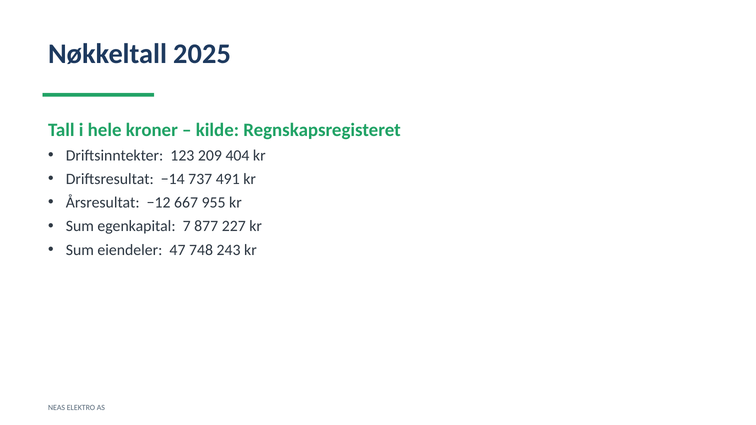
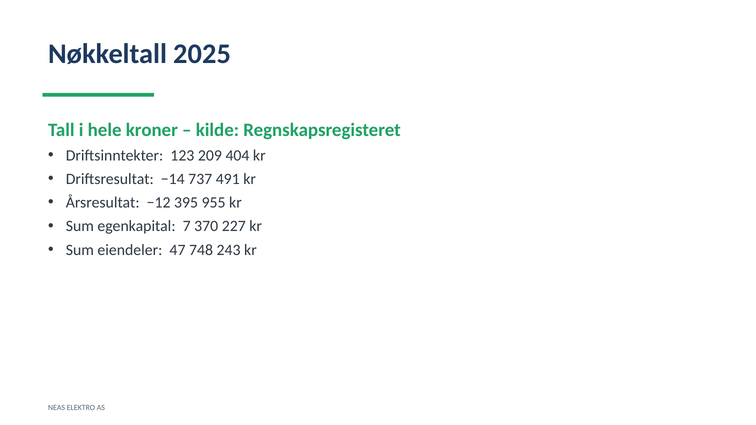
667: 667 -> 395 (186, 203)
877: 877 -> 370 (206, 226)
